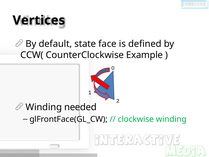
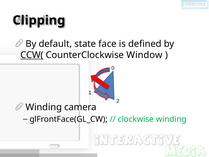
Vertices: Vertices -> Clipping (39, 20)
CCW( underline: none -> present (32, 55)
Example: Example -> Window (144, 55)
needed: needed -> camera (80, 107)
